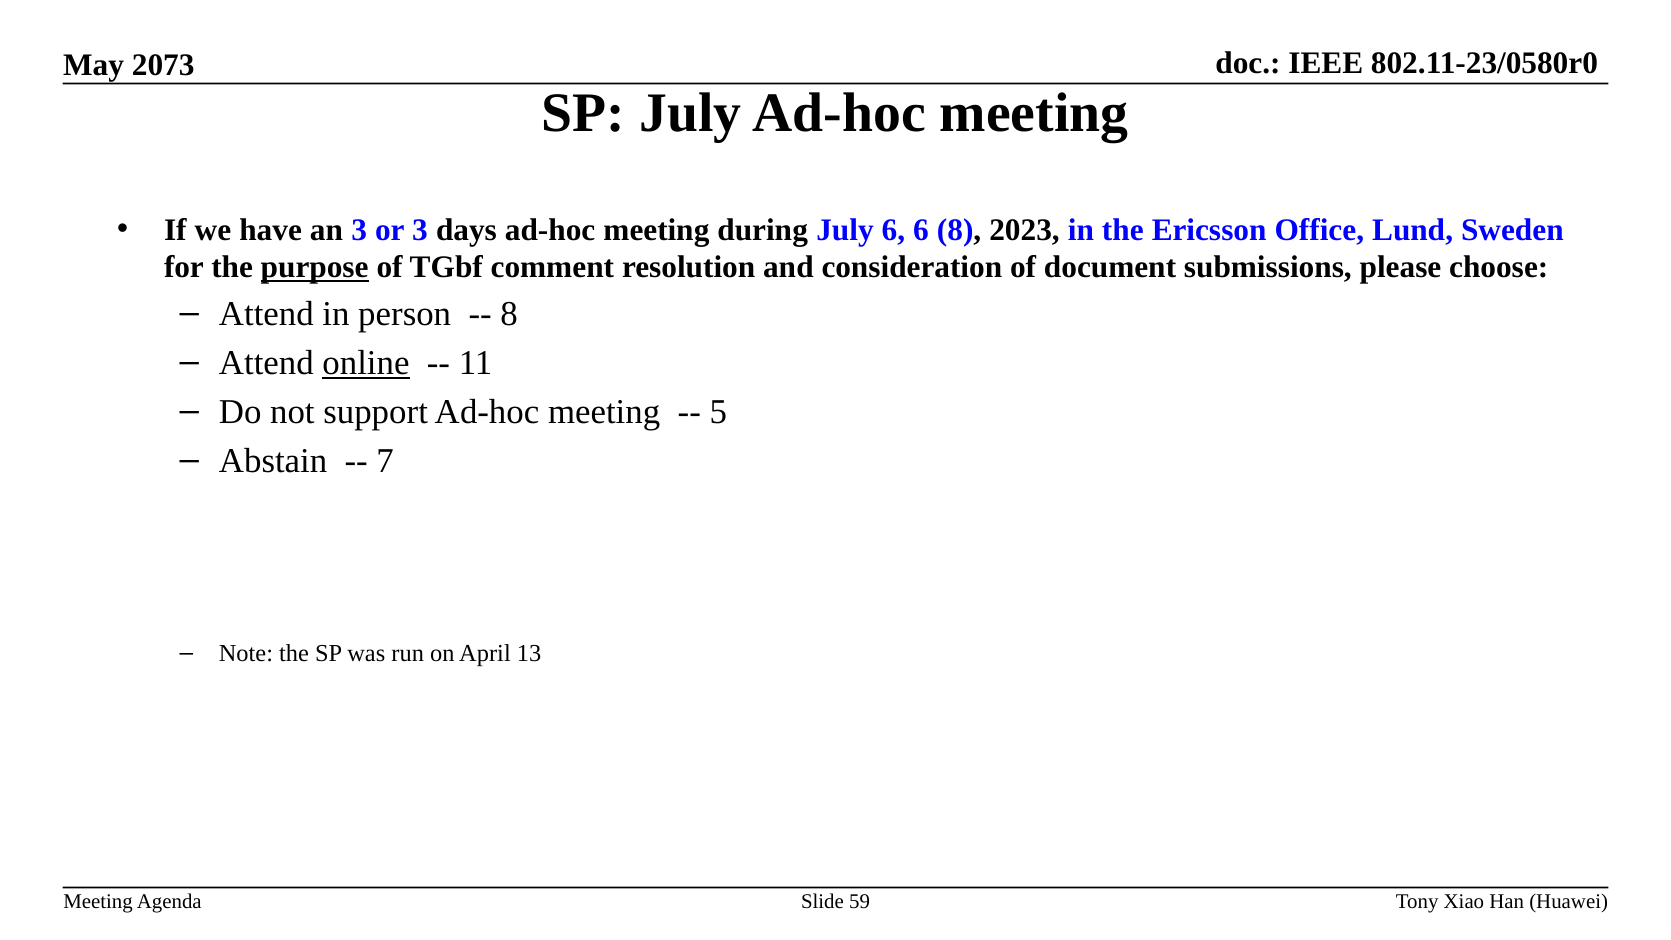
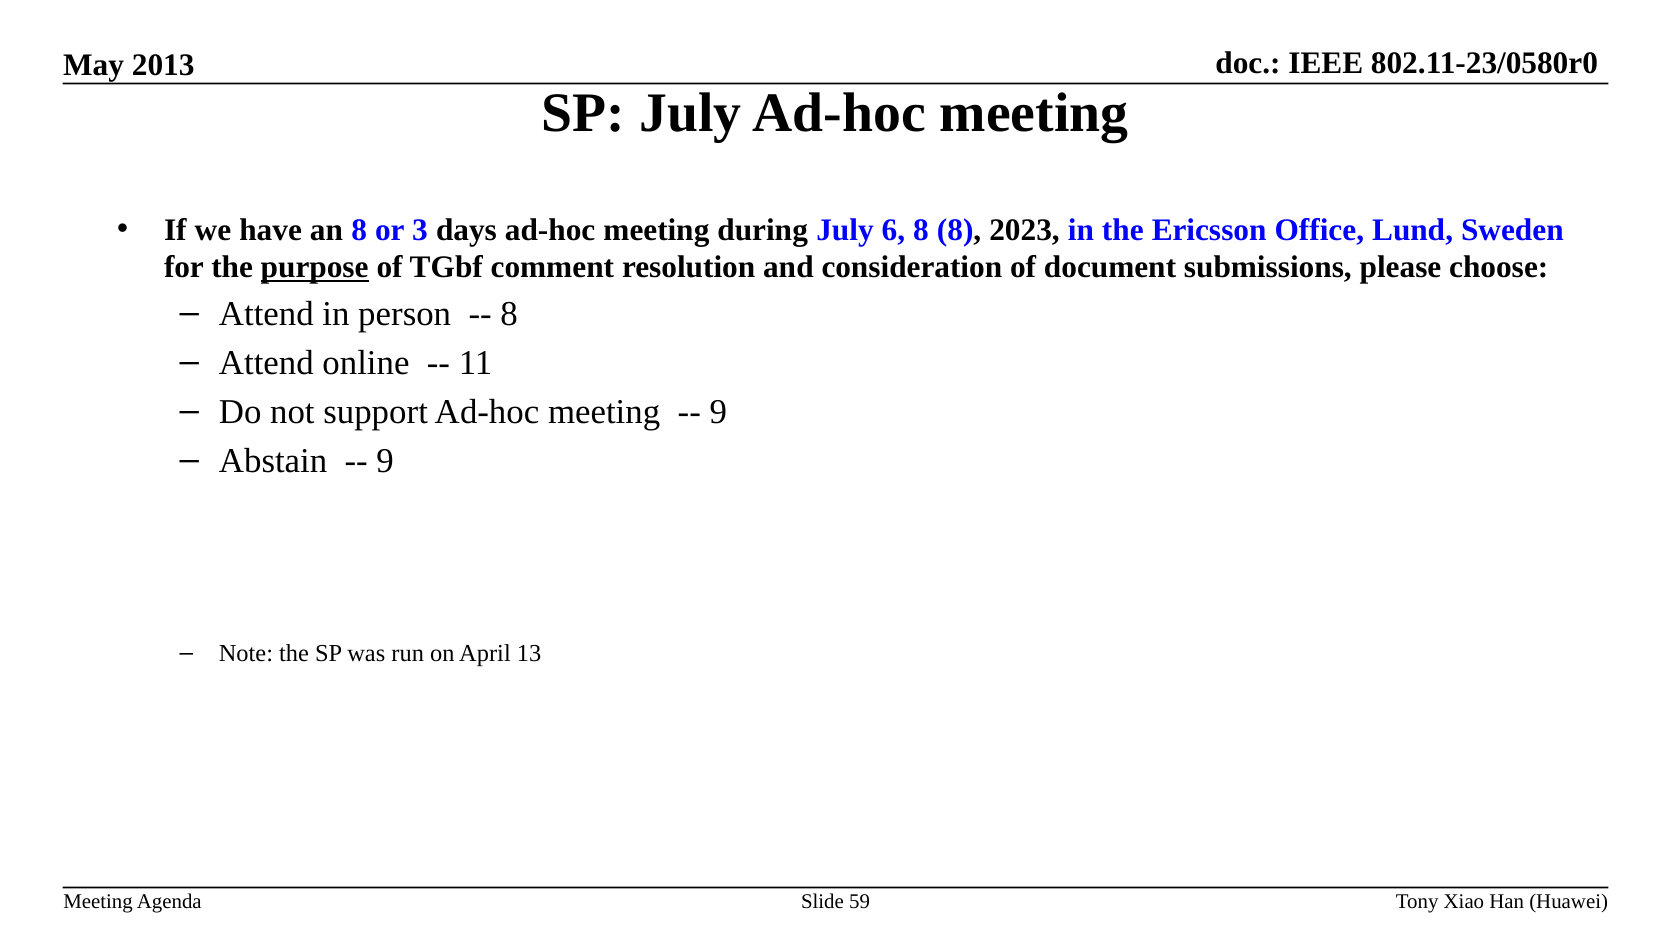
2073: 2073 -> 2013 (163, 65)
an 3: 3 -> 8 (359, 230)
6 6: 6 -> 8 (921, 230)
online underline: present -> none (366, 363)
5: 5 -> 9 (718, 412)
7: 7 -> 9 (385, 461)
